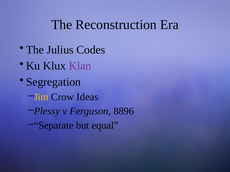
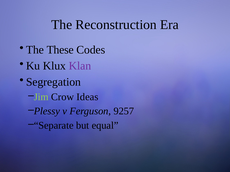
Julius: Julius -> These (60, 50)
Jim colour: yellow -> light green (41, 97)
8896: 8896 -> 9257 (124, 111)
